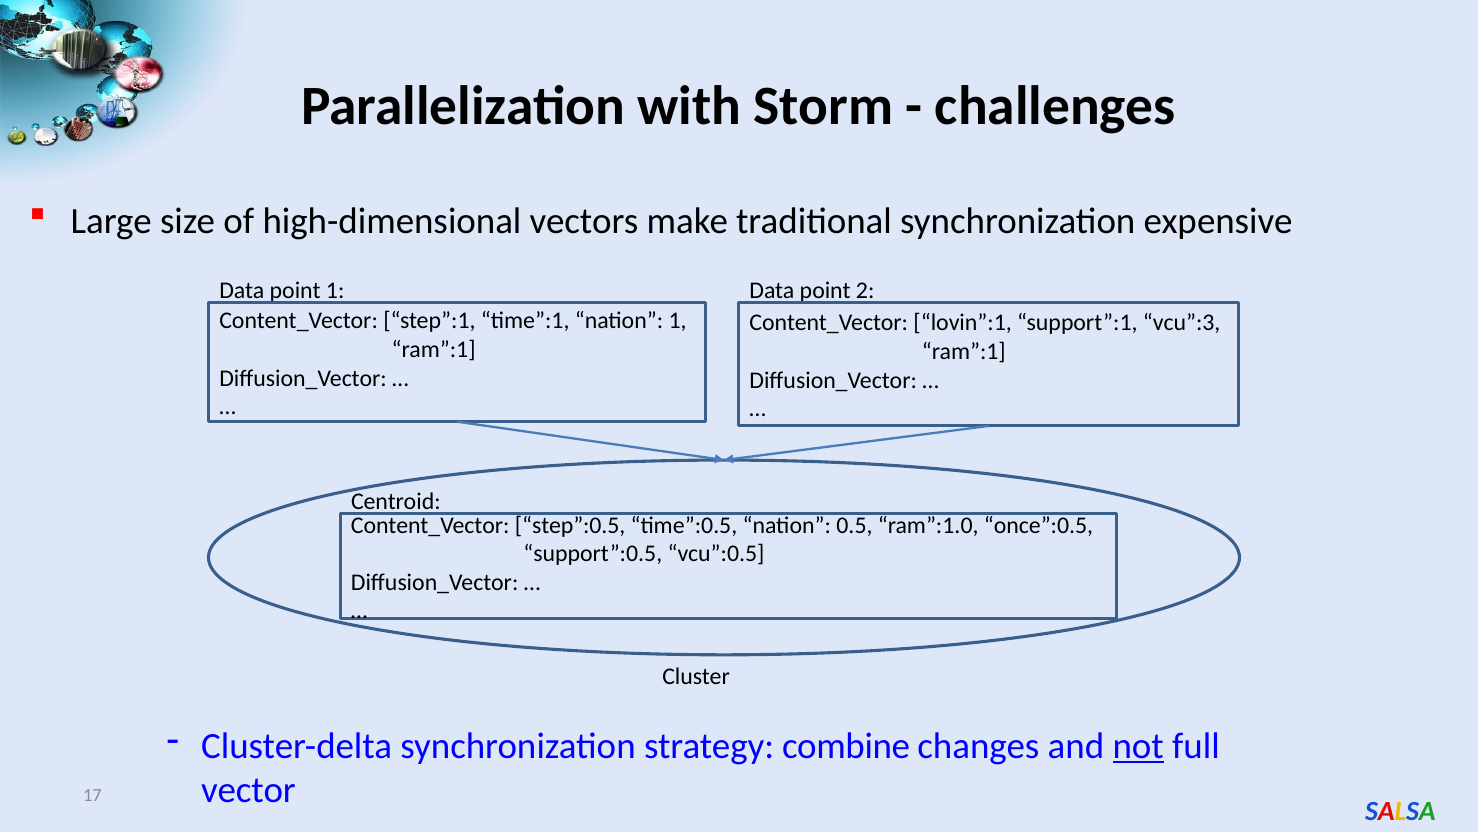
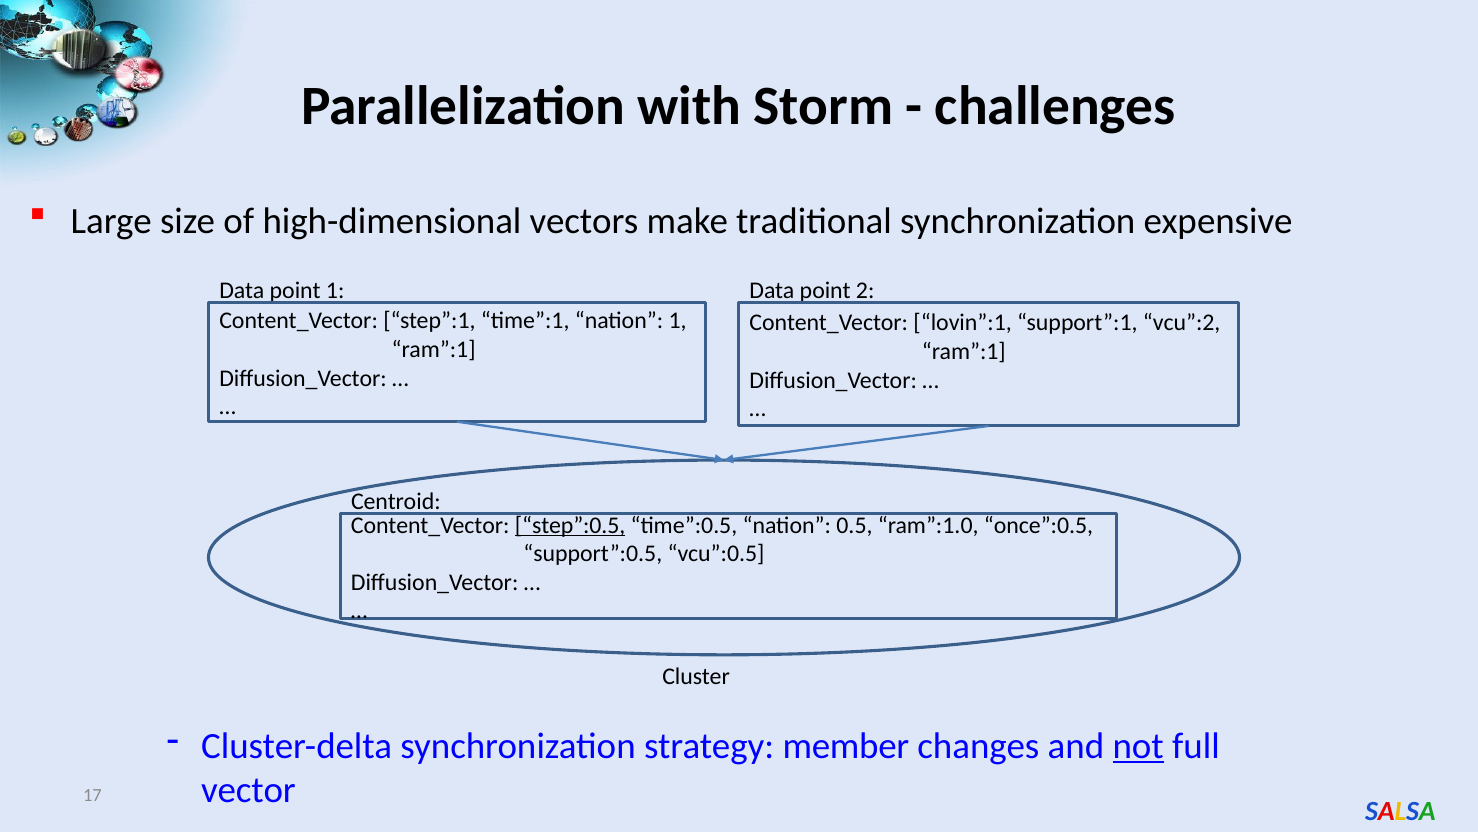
vcu”:3: vcu”:3 -> vcu”:2 (1182, 323)
step”:0.5 underline: none -> present (570, 525)
combine: combine -> member (846, 745)
